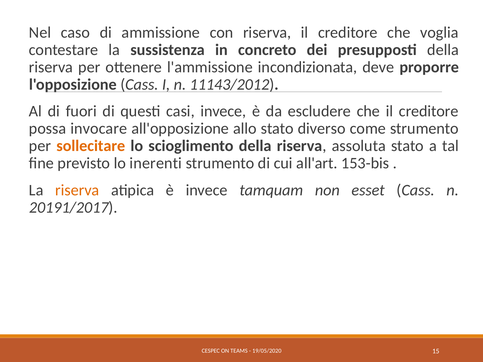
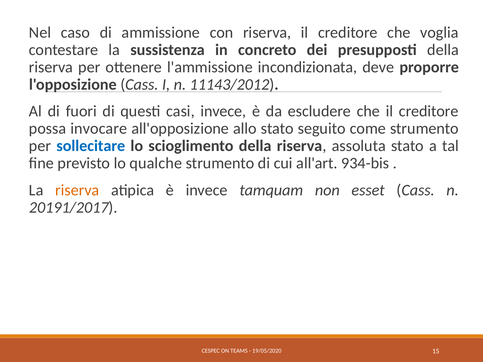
diverso: diverso -> seguito (322, 129)
sollecitare colour: orange -> blue (91, 146)
inerenti: inerenti -> qualche (156, 163)
153-bis: 153-bis -> 934-bis (365, 163)
